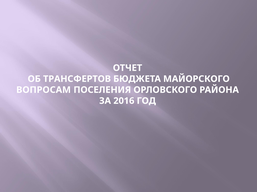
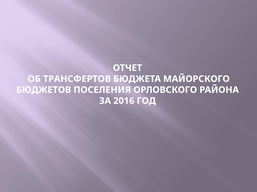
ВОПРОСАМ: ВОПРОСАМ -> БЮДЖЕТОВ (44, 90)
